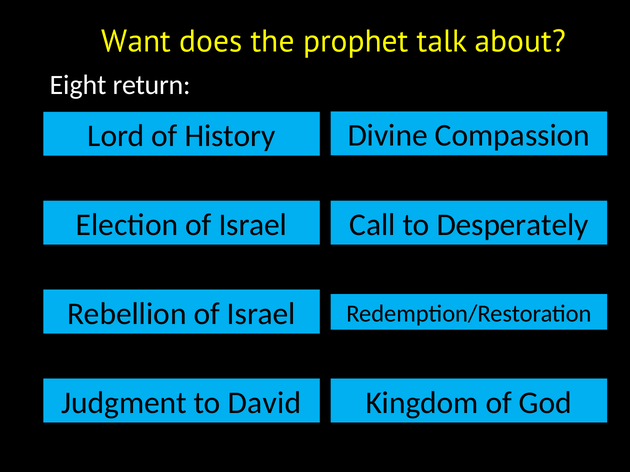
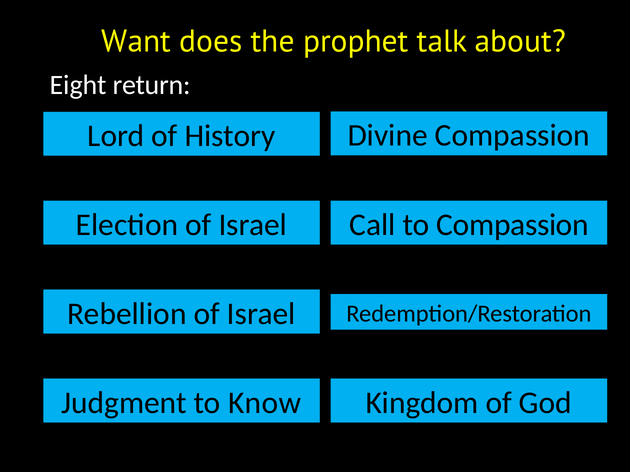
to Desperately: Desperately -> Compassion (513, 225)
David: David -> Know (265, 403)
